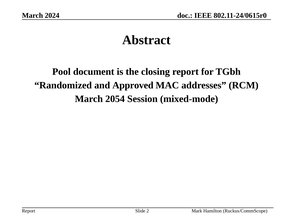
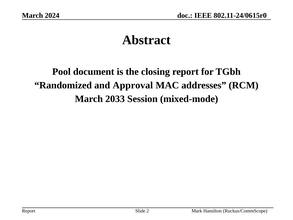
Approved: Approved -> Approval (133, 85)
2054: 2054 -> 2033 (115, 99)
